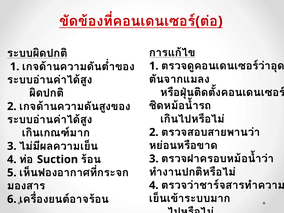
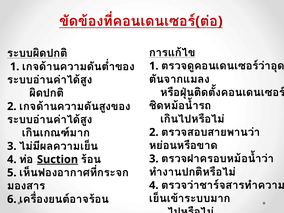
Suction underline: none -> present (58, 159)
